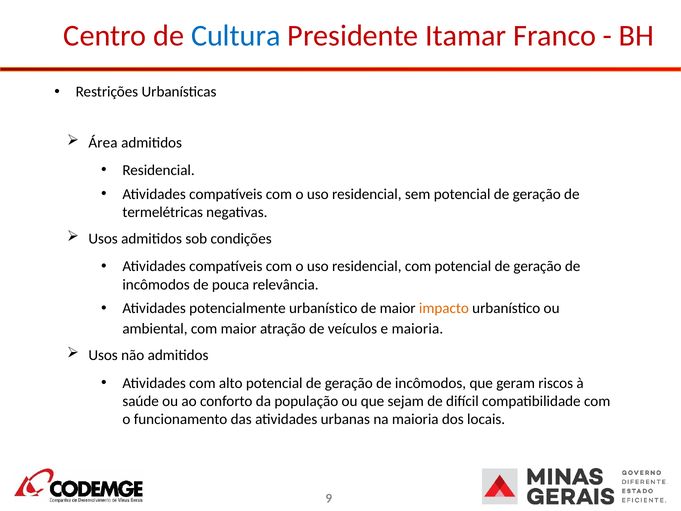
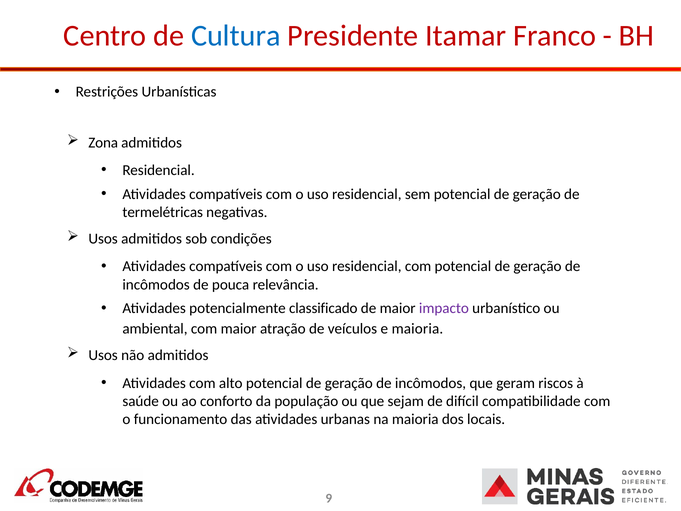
Área: Área -> Zona (103, 143)
potencialmente urbanístico: urbanístico -> classificado (323, 308)
impacto colour: orange -> purple (444, 308)
